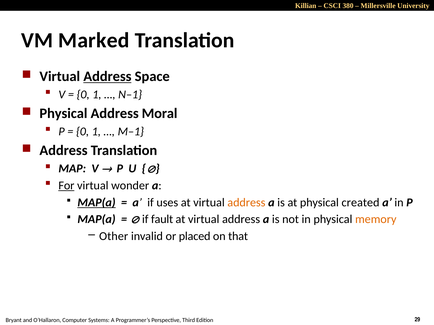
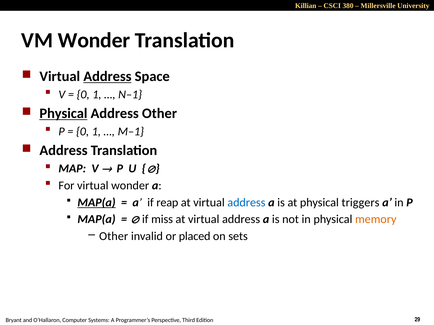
VM Marked: Marked -> Wonder (94, 40)
Physical underline: none -> present (63, 114)
Address Moral: Moral -> Other (159, 114)
For underline: present -> none (66, 186)
uses: uses -> reap (167, 203)
address colour: orange -> blue (246, 203)
created: created -> triggers (361, 203)
fault: fault -> miss (162, 220)
that: that -> sets (238, 236)
